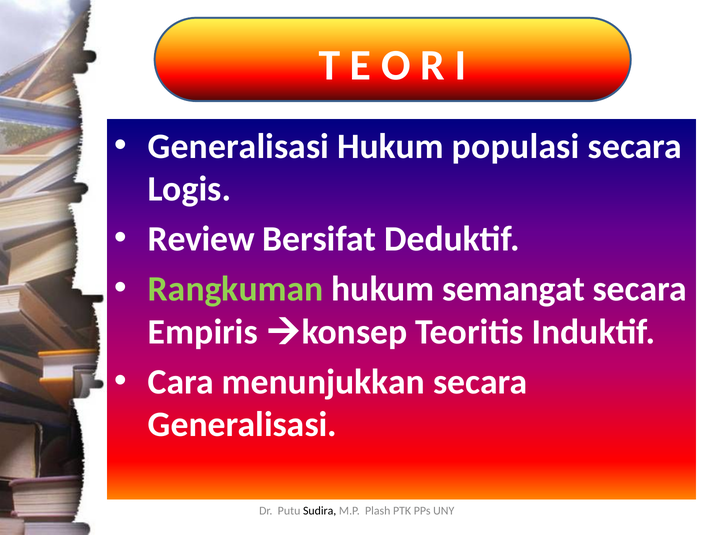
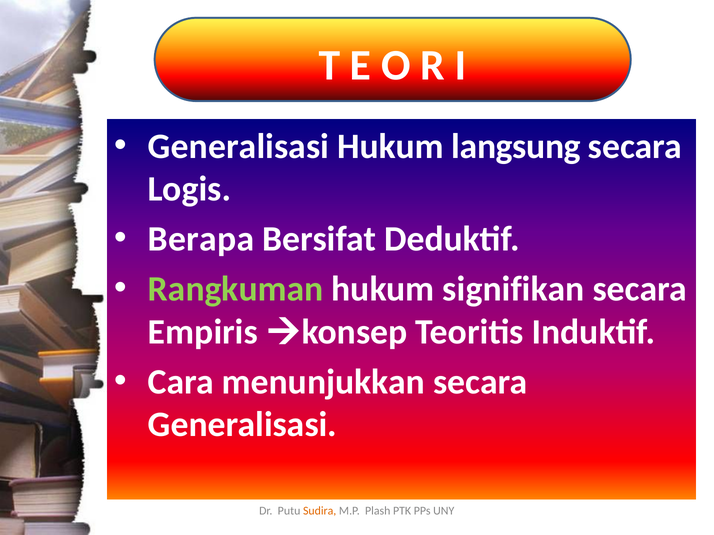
populasi: populasi -> langsung (516, 146)
Review: Review -> Berapa (201, 239)
semangat: semangat -> signifikan (514, 289)
Sudira colour: black -> orange (320, 511)
